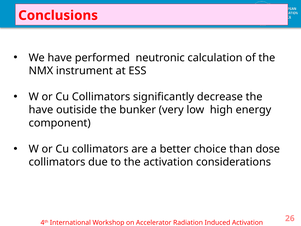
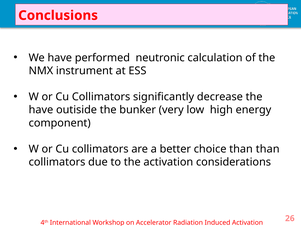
than dose: dose -> than (268, 149)
